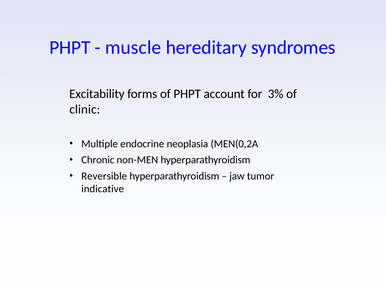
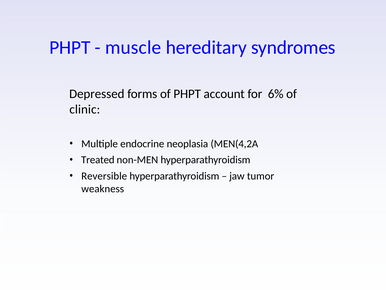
Excitability: Excitability -> Depressed (97, 94)
3%: 3% -> 6% (276, 94)
MEN(0,2A: MEN(0,2A -> MEN(4,2A (234, 144)
Chronic: Chronic -> Treated (98, 160)
indicative: indicative -> weakness (103, 189)
